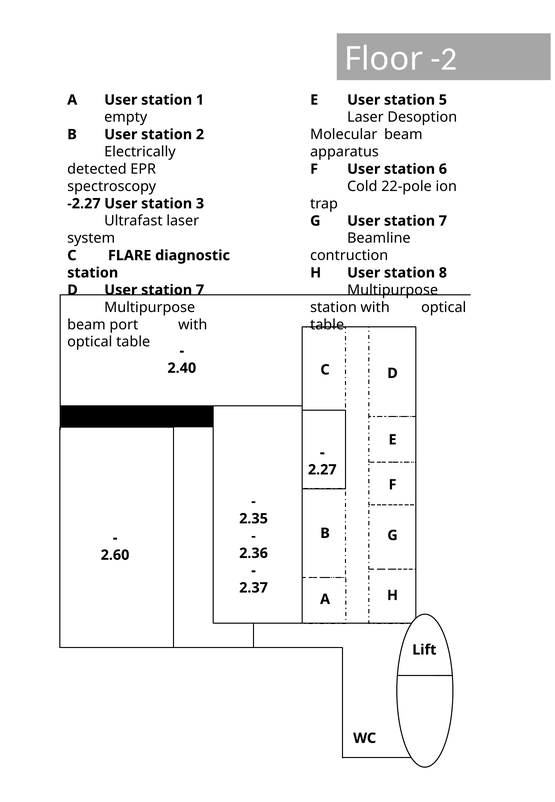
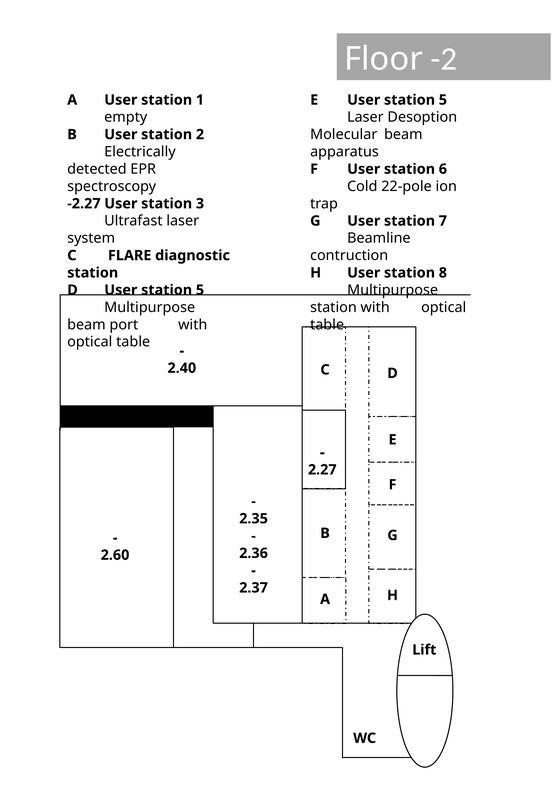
D User station 7: 7 -> 5 (200, 290)
